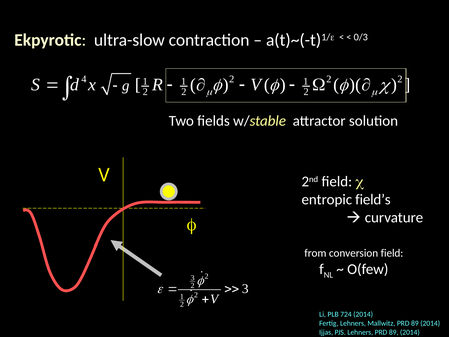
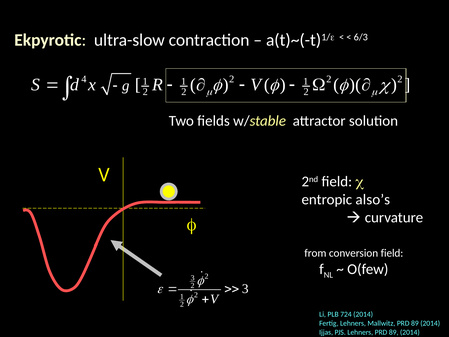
0/3: 0/3 -> 6/3 (361, 37)
field’s: field’s -> also’s (373, 199)
